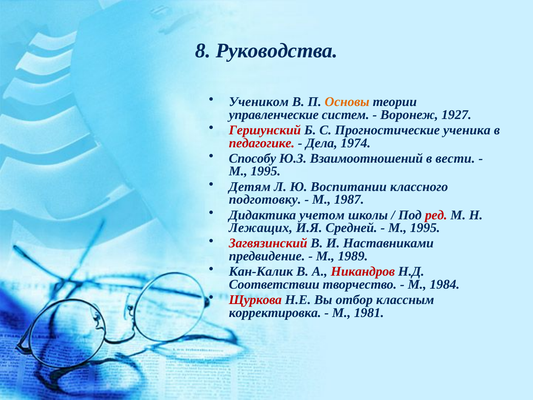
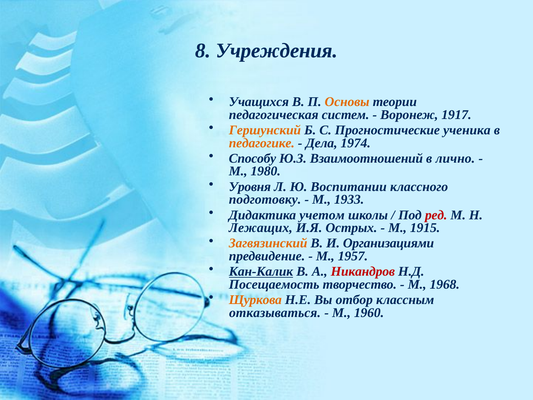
Руководства: Руководства -> Учреждения (277, 51)
Учеником: Учеником -> Учащихся (259, 102)
управленческие: управленческие -> педагогическая (274, 115)
1927: 1927 -> 1917 (456, 115)
Гершунский colour: red -> orange (265, 130)
педагогике colour: red -> orange (262, 143)
вести: вести -> лично (455, 158)
1995: 1995 -> 1980 (266, 171)
Детям: Детям -> Уровня (250, 187)
1987: 1987 -> 1933 (349, 199)
Средней: Средней -> Острых (351, 228)
1995: 1995 -> 1915 (425, 228)
Загвязинский colour: red -> orange (268, 243)
Наставниками: Наставниками -> Организациями (388, 243)
1989: 1989 -> 1957 (353, 256)
Кан-Калик underline: none -> present (261, 271)
Соответствии: Соответствии -> Посещаемость (274, 284)
1984: 1984 -> 1968 (445, 284)
Щуркова colour: red -> orange (255, 300)
корректировка: корректировка -> отказываться (275, 312)
1981: 1981 -> 1960 (369, 312)
